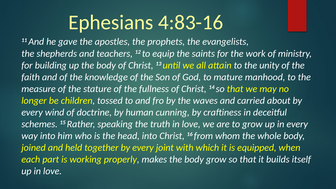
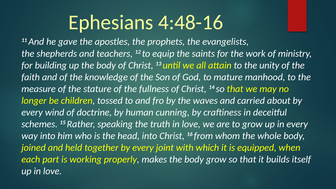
4:83-16: 4:83-16 -> 4:48-16 (191, 22)
